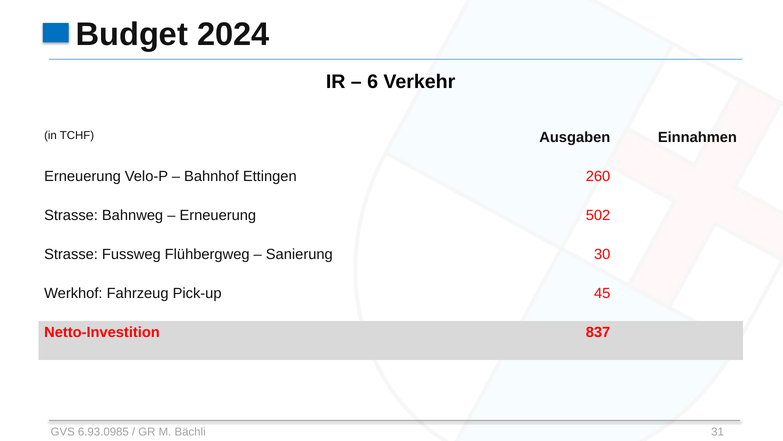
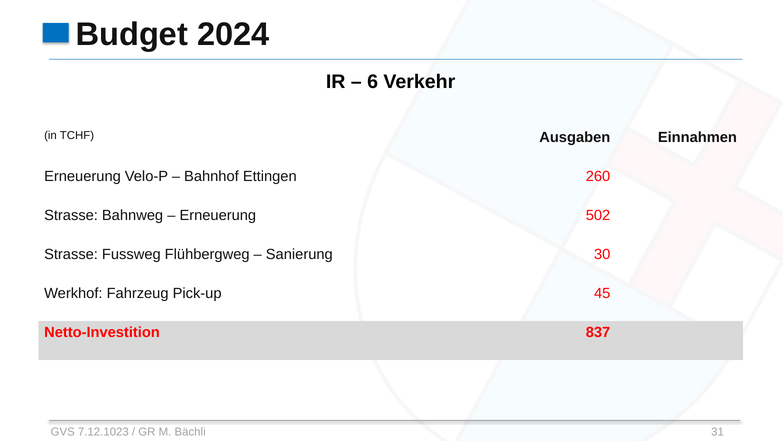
6.93.0985: 6.93.0985 -> 7.12.1023 (103, 432)
